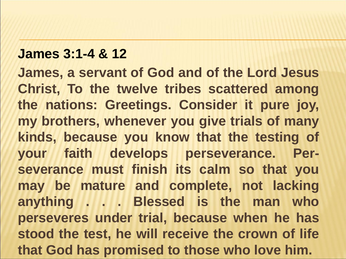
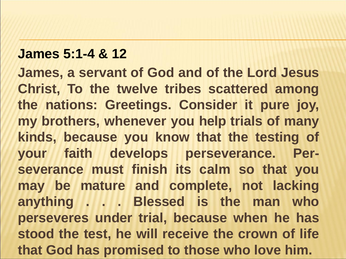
3:1-4: 3:1-4 -> 5:1-4 (79, 54)
give: give -> help (213, 121)
